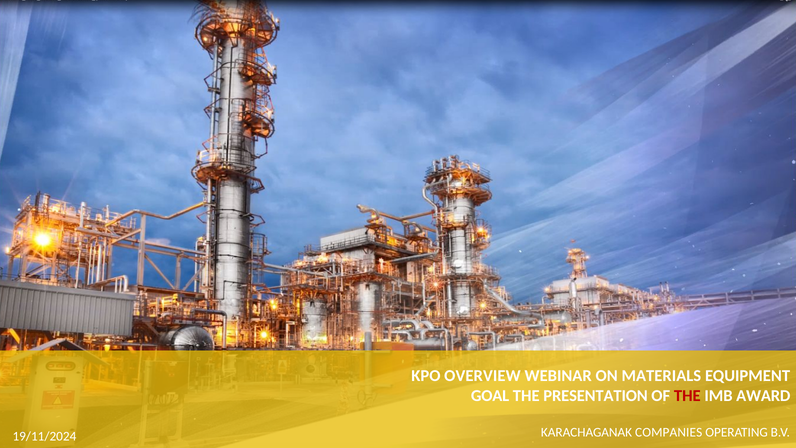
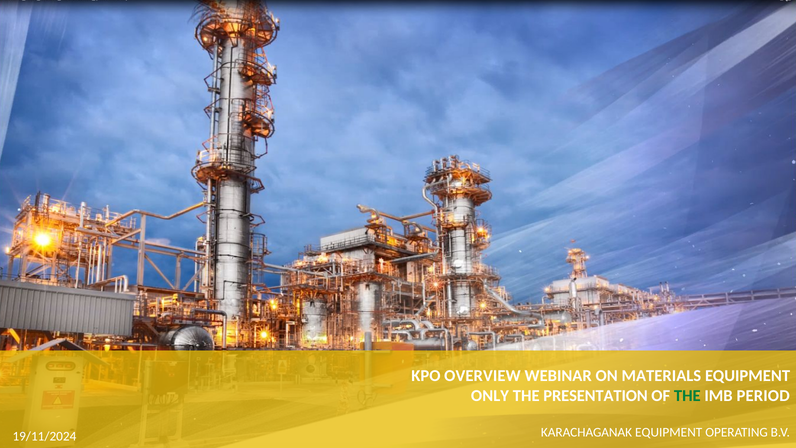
GOAL: GOAL -> ONLY (490, 396)
THE colour: red -> green (687, 396)
AWARD: AWARD -> PERIOD (763, 396)
KARACHAGANAK COMPANIES: COMPANIES -> EQUIPMENT (669, 432)
